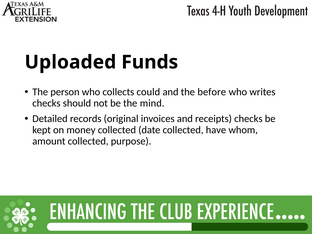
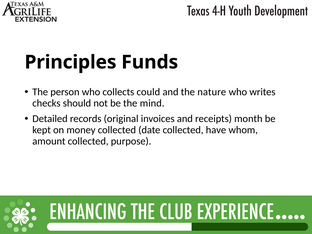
Uploaded: Uploaded -> Principles (71, 62)
before: before -> nature (212, 92)
receipts checks: checks -> month (248, 119)
